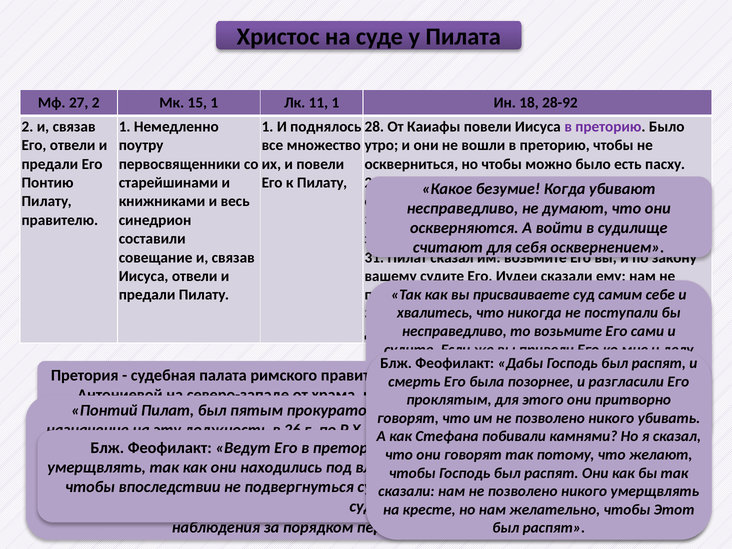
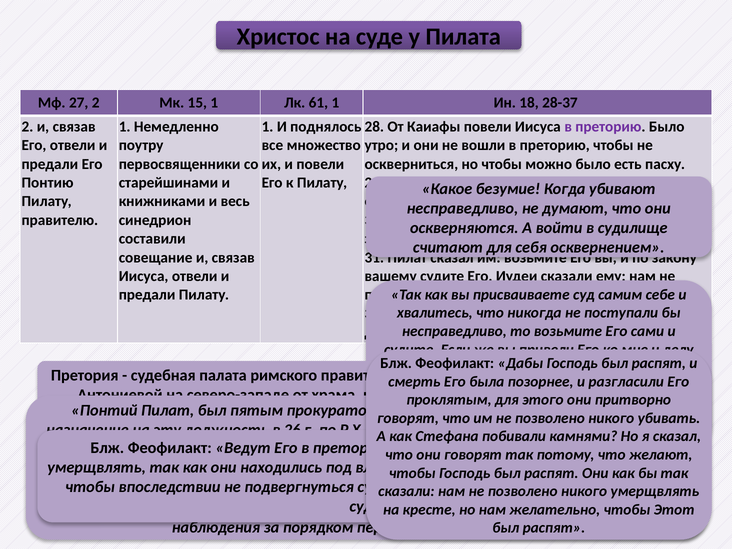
11: 11 -> 61 (318, 103)
28-92: 28-92 -> 28-37 (560, 103)
